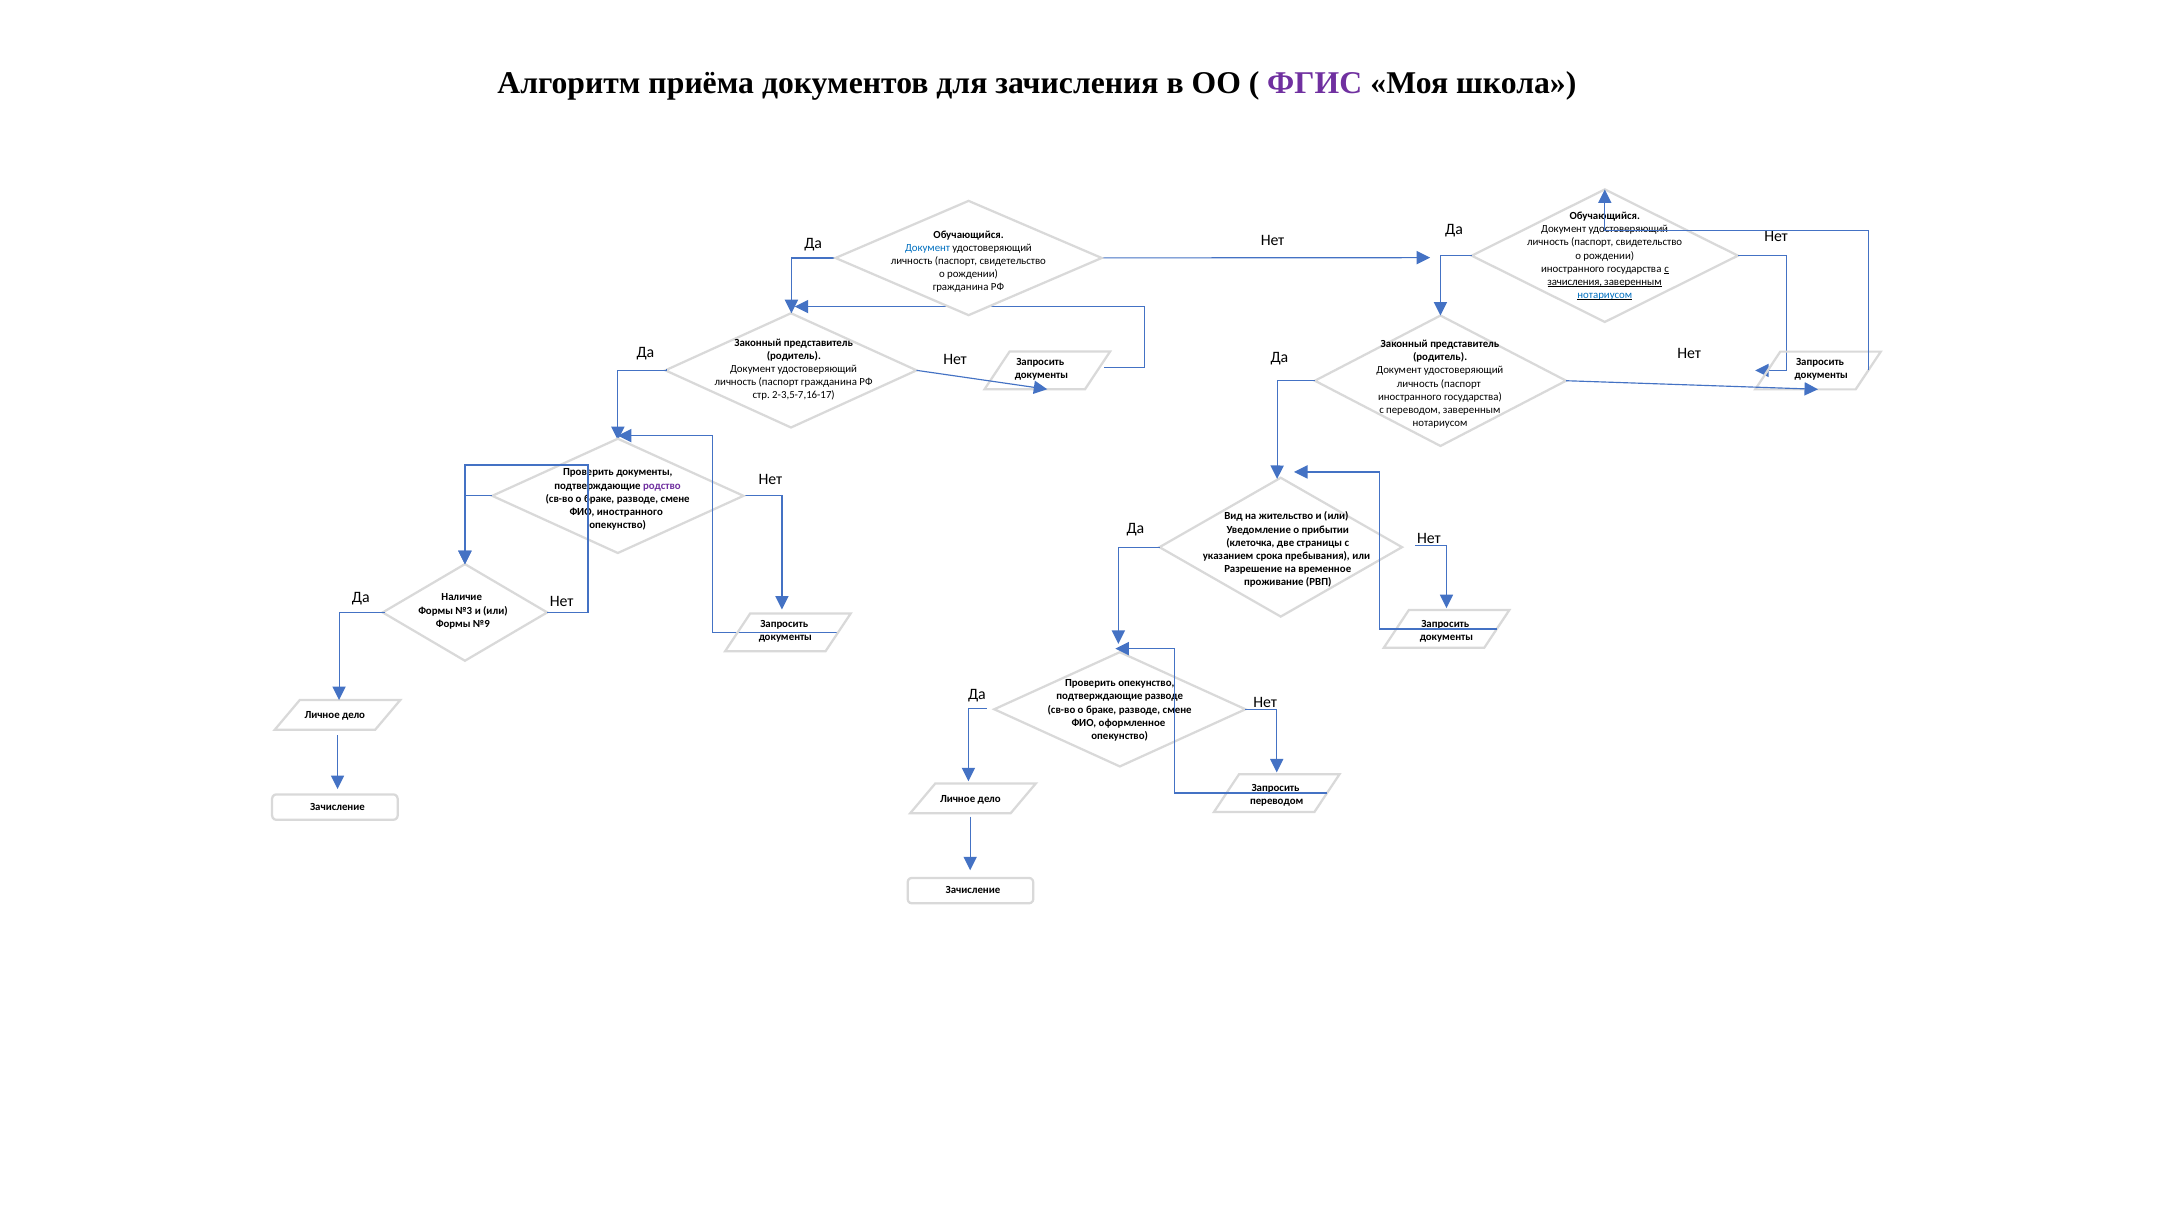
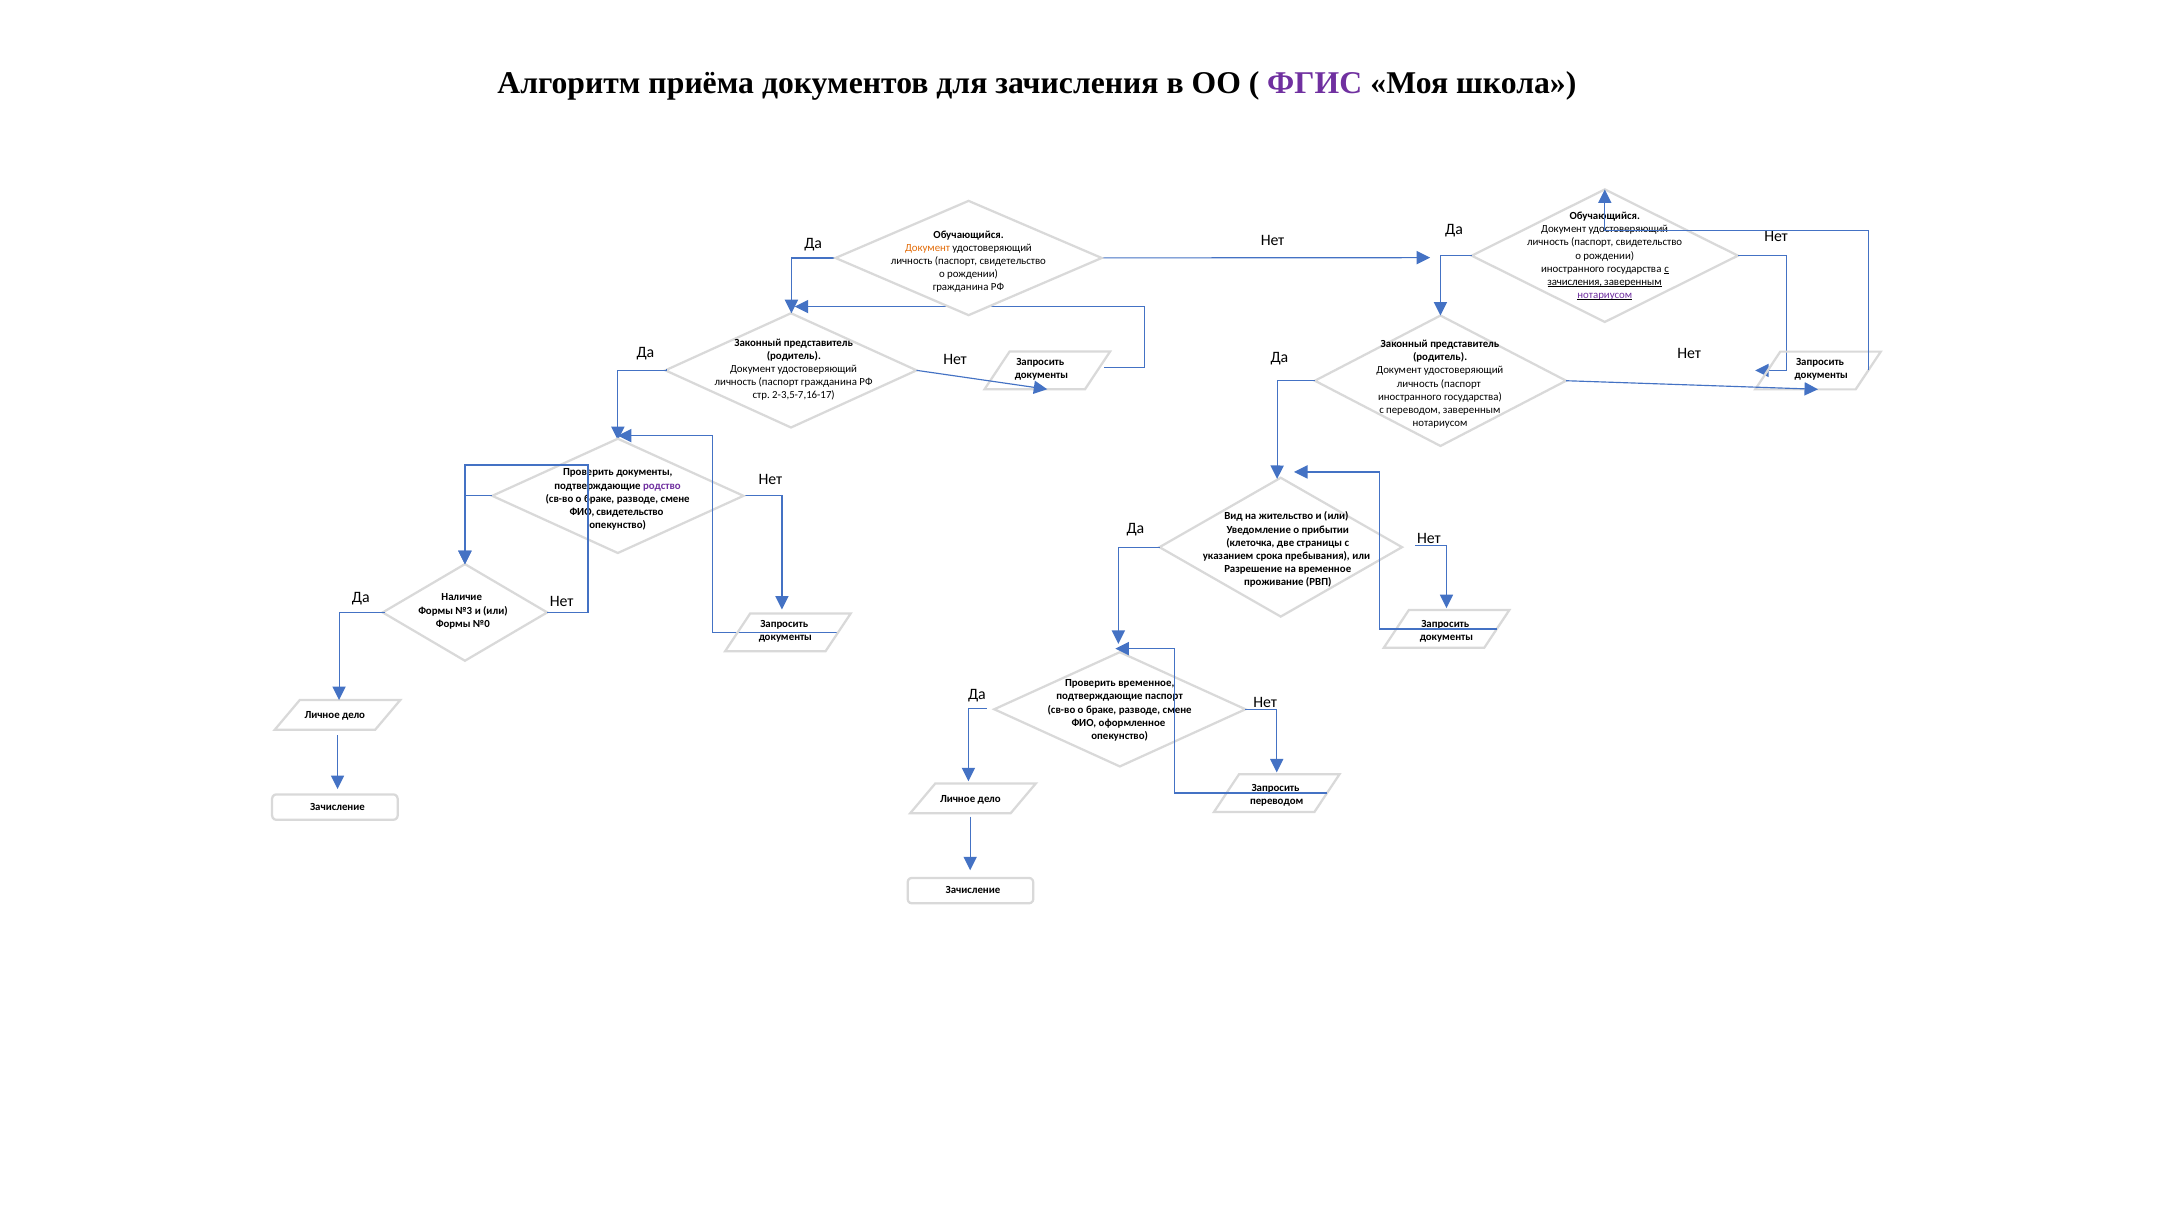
Документ colour: blue -> orange (928, 248)
нотариусом colour: blue -> purple (1605, 295)
ФИО иностранного: иностранного -> свидетельство (630, 512)
№9: №9 -> №0 (481, 624)
Проверить опекунство: опекунство -> временное (1146, 683)
подтверждающие разводе: разводе -> паспорт (1164, 697)
